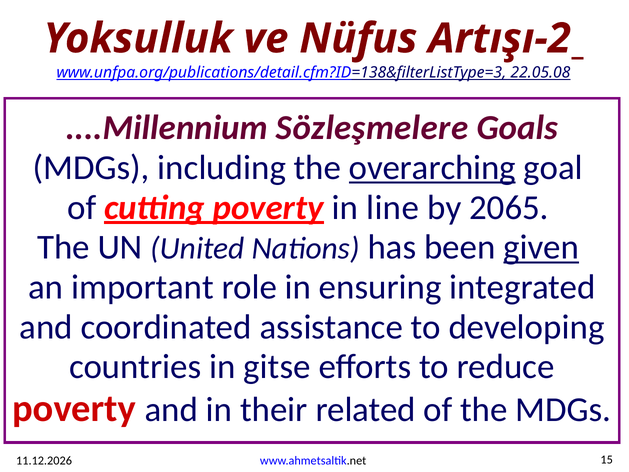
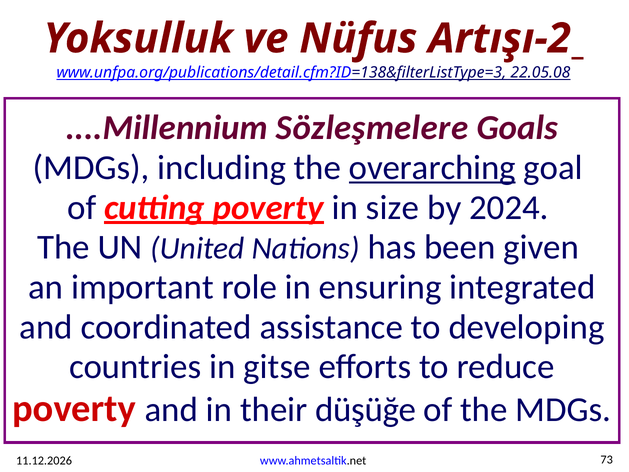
line: line -> size (393, 207)
2065: 2065 -> 2024 (509, 207)
given underline: present -> none (541, 247)
related: related -> düşüğe (366, 410)
15: 15 -> 73 (607, 459)
